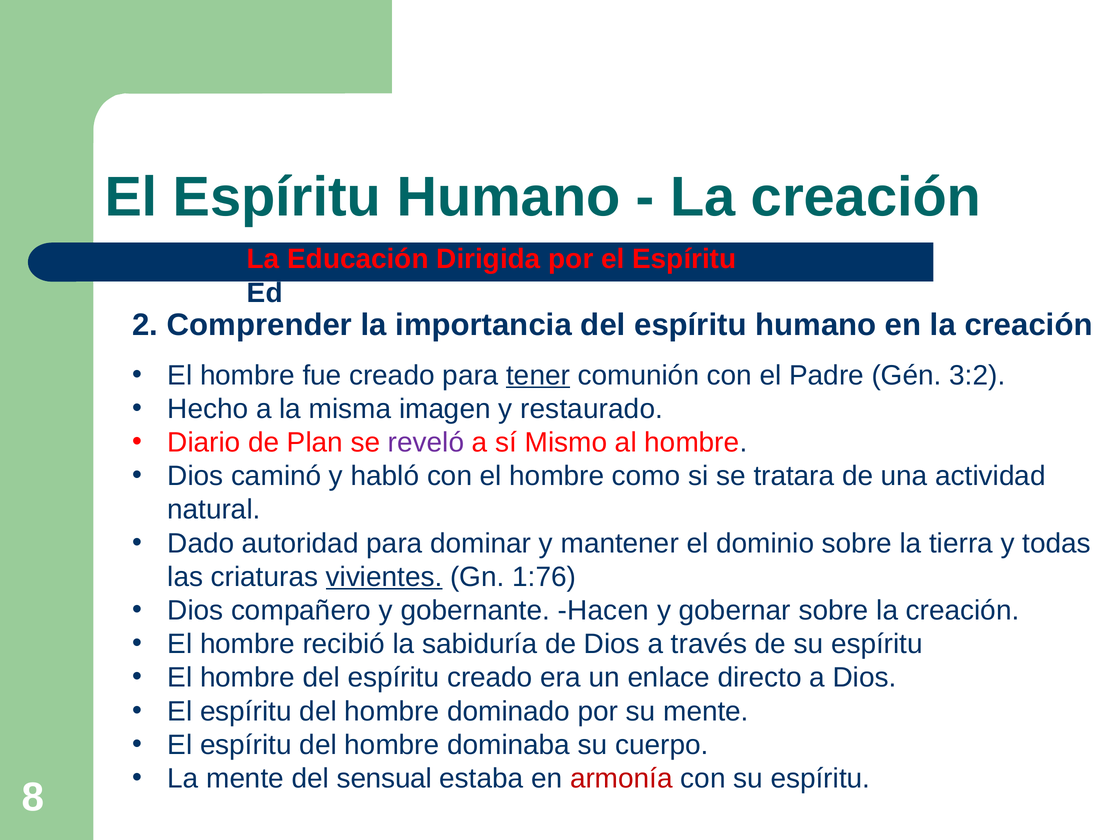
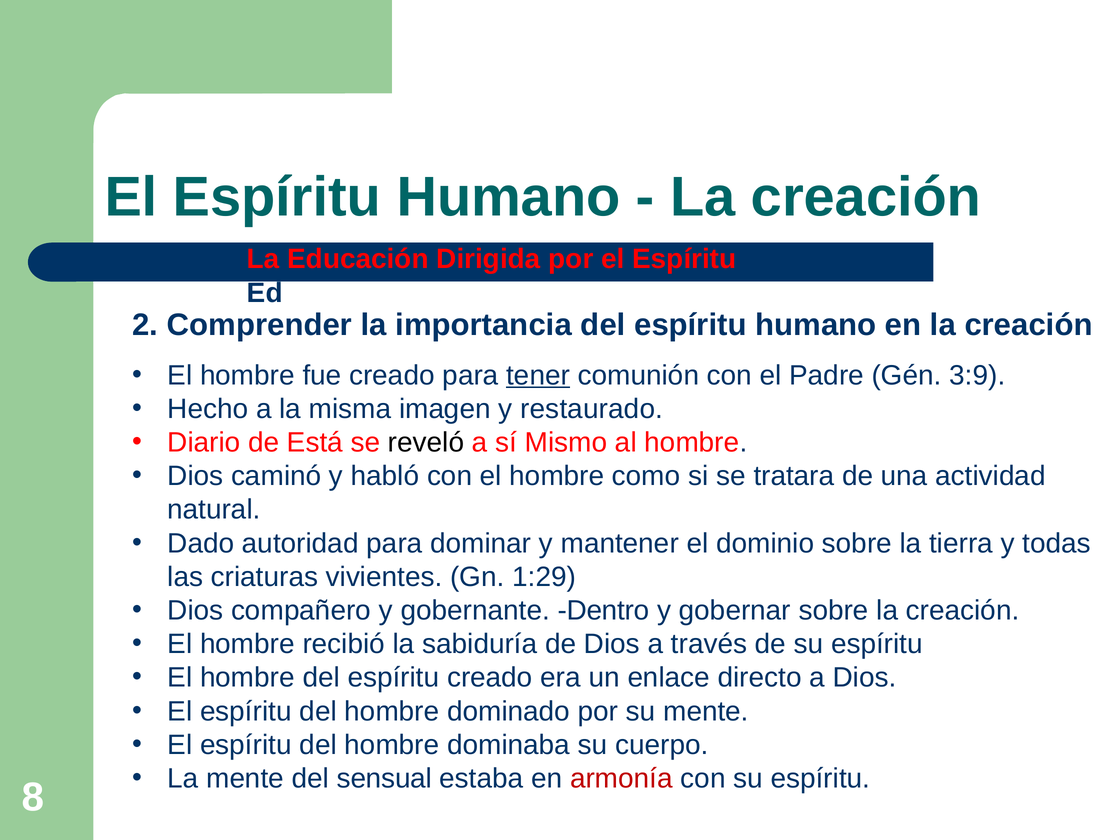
3:2: 3:2 -> 3:9 (977, 375)
Plan: Plan -> Está (315, 442)
reveló colour: purple -> black (426, 442)
vivientes underline: present -> none (384, 577)
1:76: 1:76 -> 1:29 (544, 577)
Hacen: Hacen -> Dentro (604, 610)
